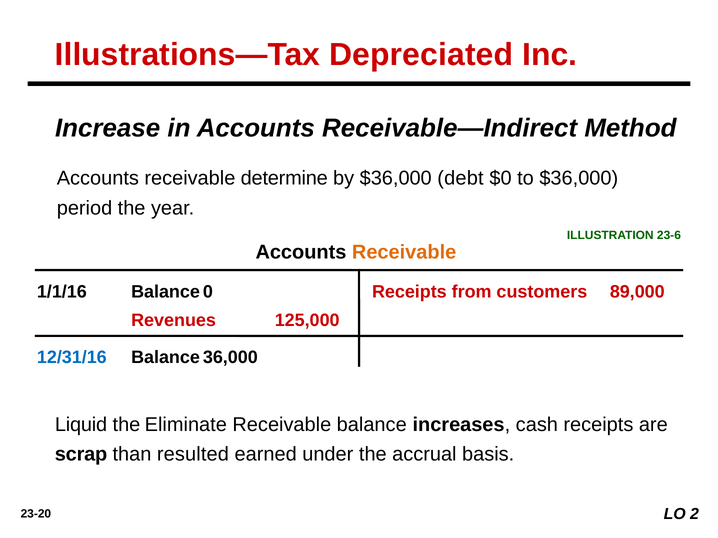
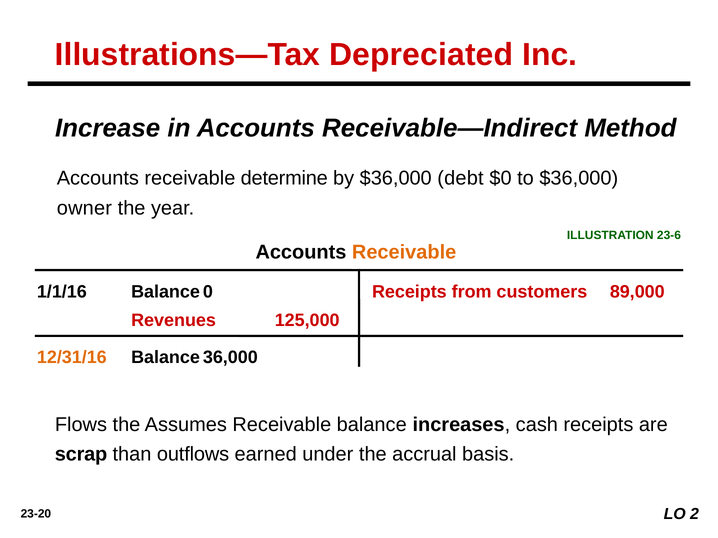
period: period -> owner (84, 208)
12/31/16 colour: blue -> orange (72, 358)
Liquid: Liquid -> Flows (81, 425)
Eliminate: Eliminate -> Assumes (186, 425)
resulted: resulted -> outflows (193, 455)
